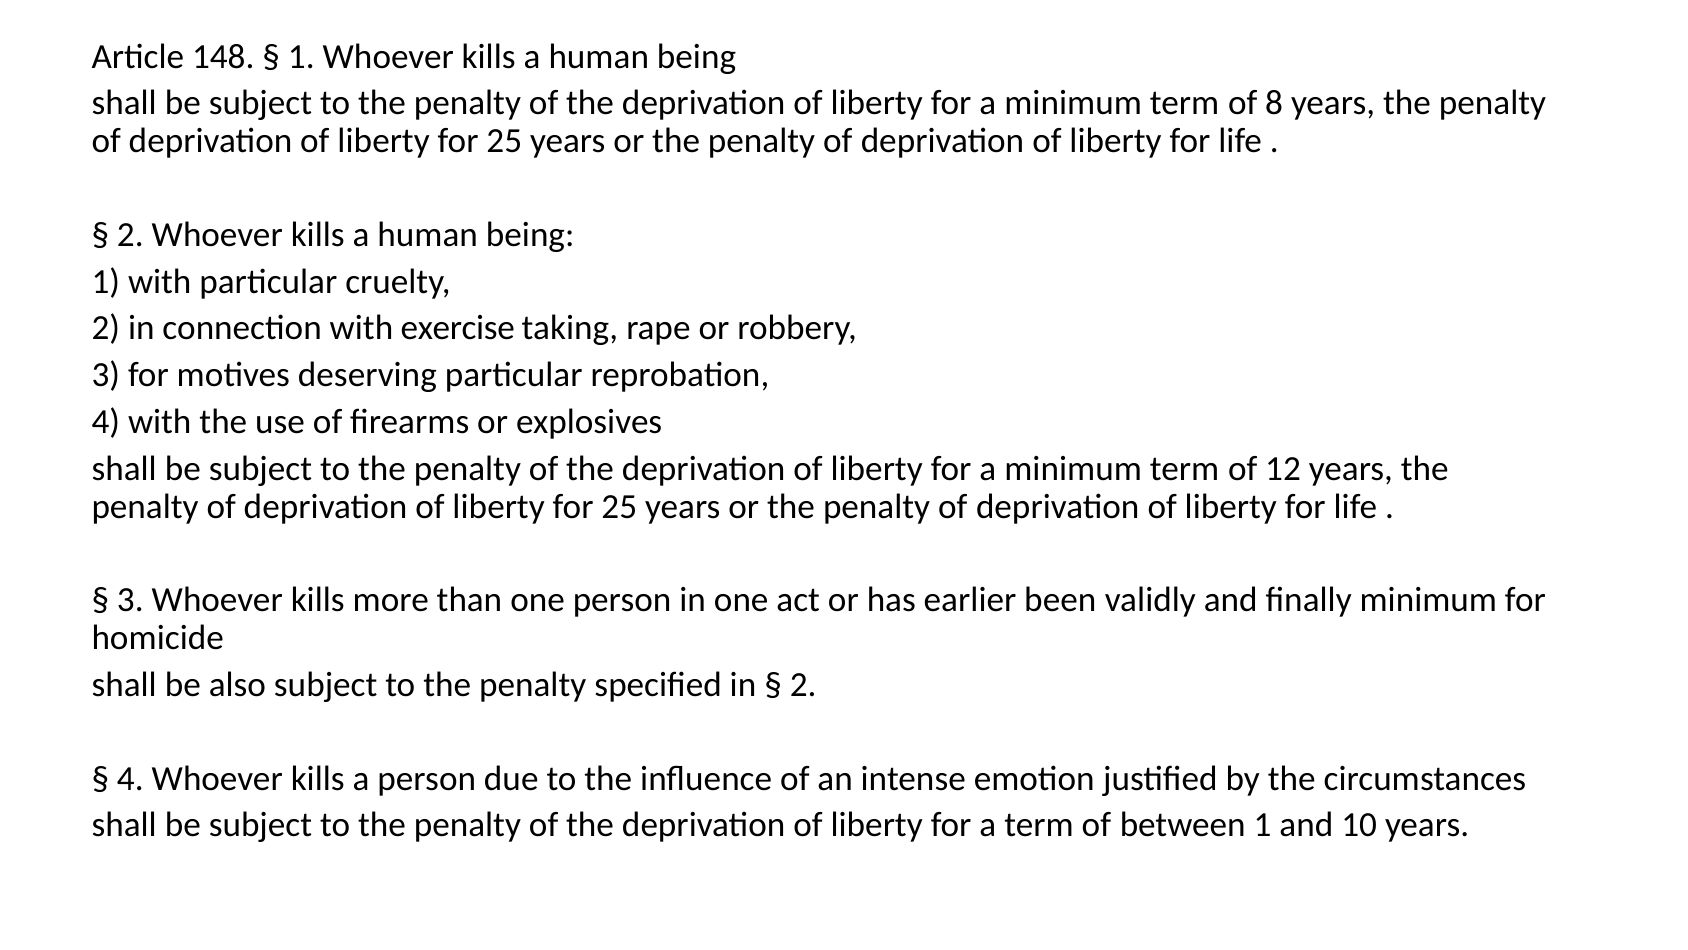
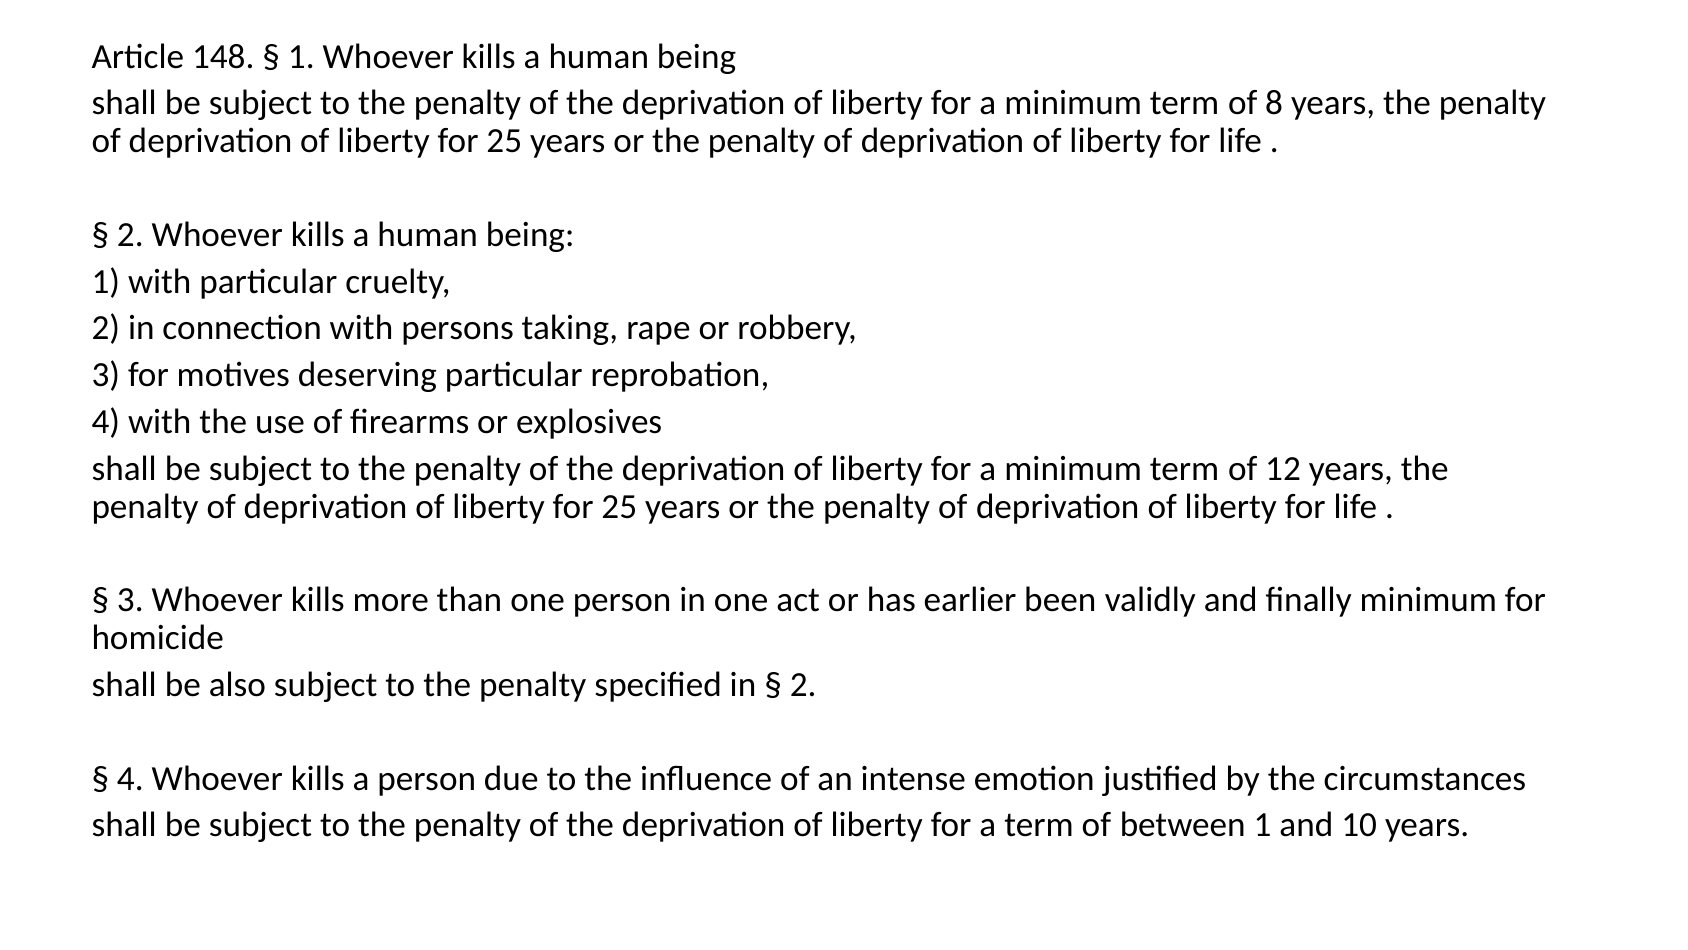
exercise: exercise -> persons (458, 328)
